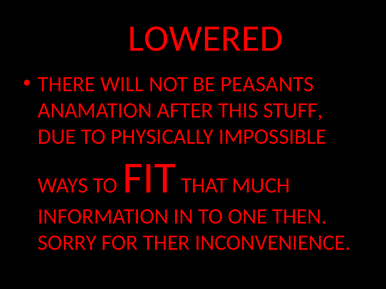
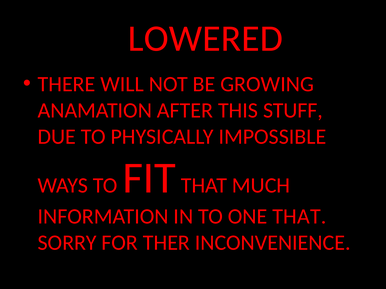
PEASANTS: PEASANTS -> GROWING (267, 84)
ONE THEN: THEN -> THAT (299, 217)
